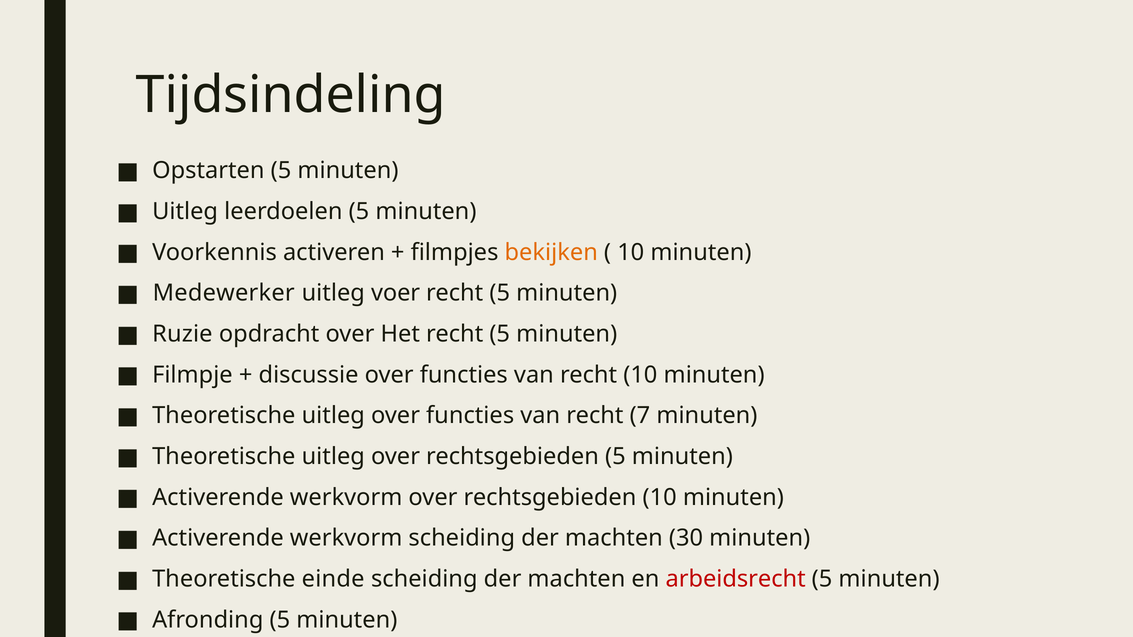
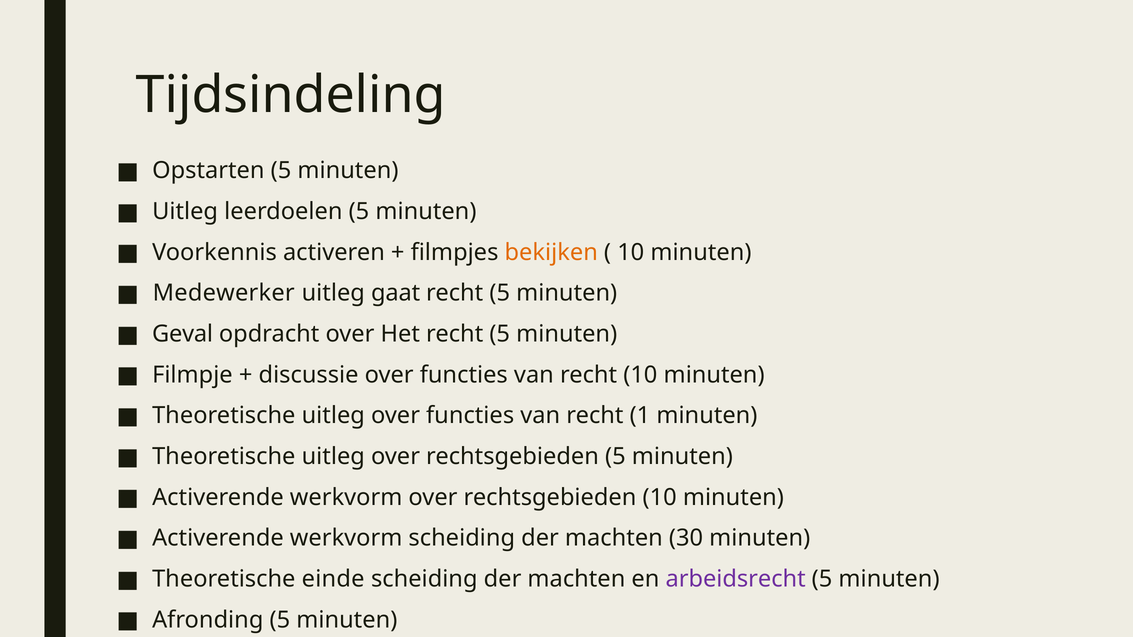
voer: voer -> gaat (396, 293)
Ruzie: Ruzie -> Geval (183, 334)
7: 7 -> 1 (640, 416)
arbeidsrecht colour: red -> purple (736, 579)
